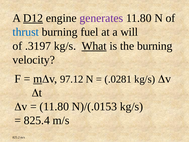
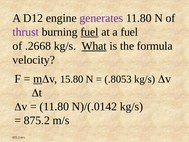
D12 underline: present -> none (33, 18)
thrust colour: blue -> purple (26, 32)
fuel underline: none -> present (89, 32)
a will: will -> fuel (129, 32)
.3197: .3197 -> .2668 (38, 46)
the burning: burning -> formula (155, 46)
97.12: 97.12 -> 15.80 (72, 79)
.0281: .0281 -> .8053 (118, 79)
N)/(.0153: N)/(.0153 -> N)/(.0142 (94, 106)
825.4: 825.4 -> 875.2 (37, 120)
